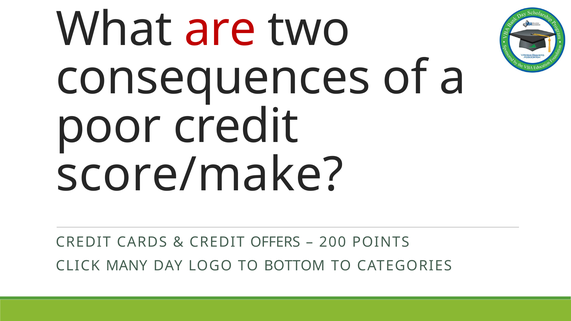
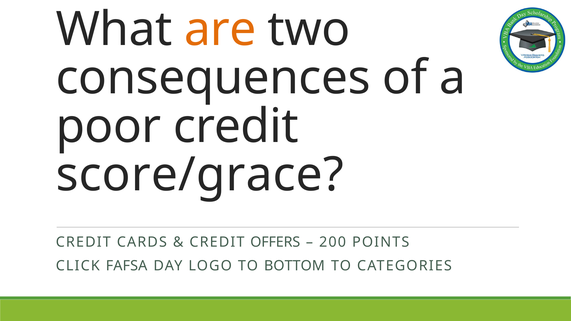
are colour: red -> orange (220, 29)
score/make: score/make -> score/grace (200, 175)
MANY: MANY -> FAFSA (127, 266)
